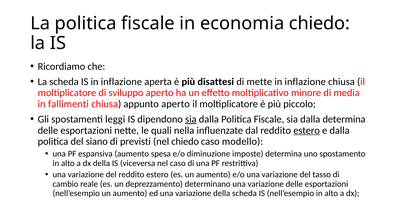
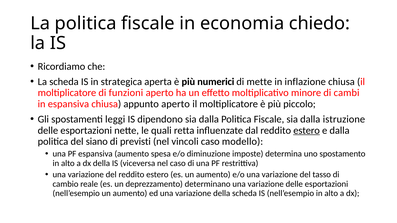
IS in inflazione: inflazione -> strategica (121, 82)
disattesi: disattesi -> numerici (216, 82)
sviluppo: sviluppo -> funzioni (126, 93)
media: media -> cambi (347, 93)
in fallimenti: fallimenti -> espansiva (68, 104)
sia underline: present -> none (191, 119)
dalla determina: determina -> istruzione (344, 119)
nella: nella -> retta (184, 131)
nel chiedo: chiedo -> vincoli (185, 142)
